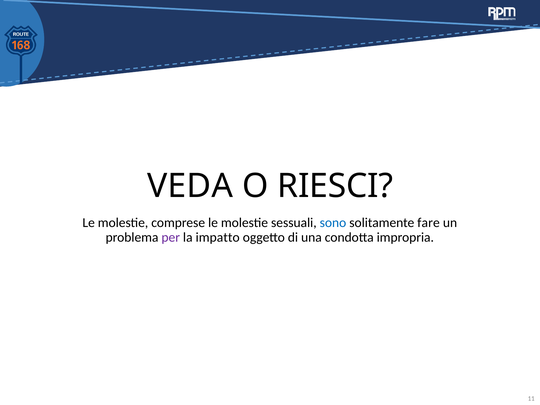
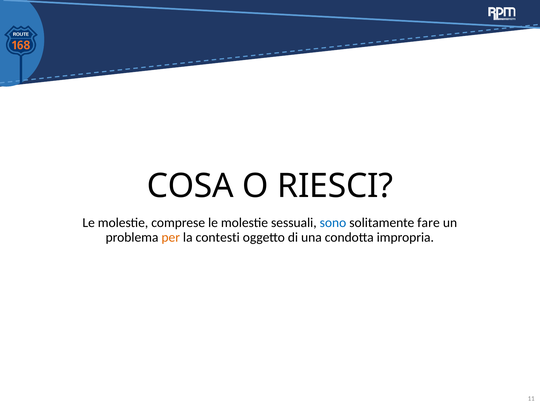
VEDA: VEDA -> COSA (190, 186)
per colour: purple -> orange (171, 237)
impatto: impatto -> contesti (218, 237)
